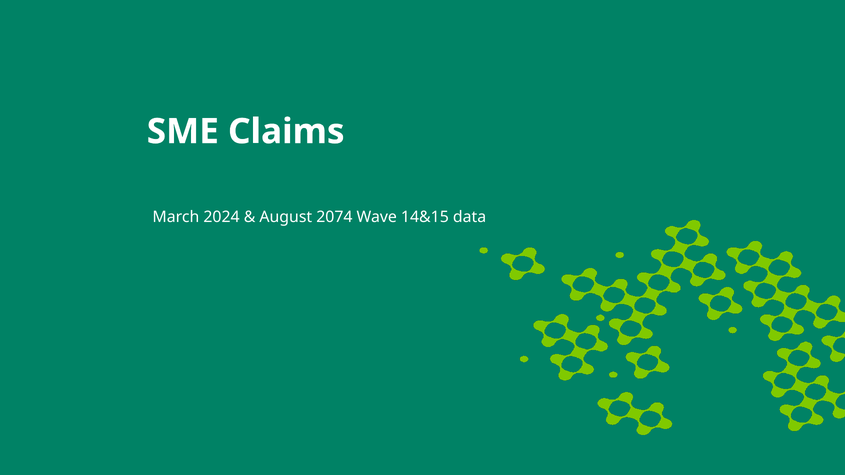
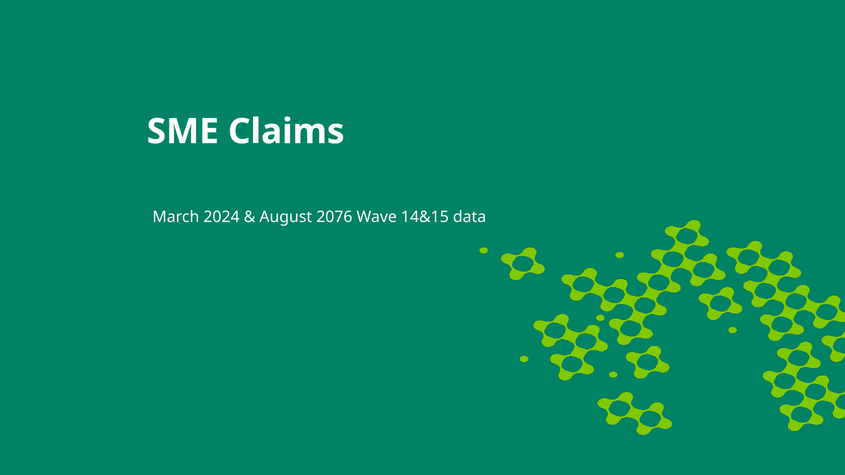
2074: 2074 -> 2076 (334, 217)
